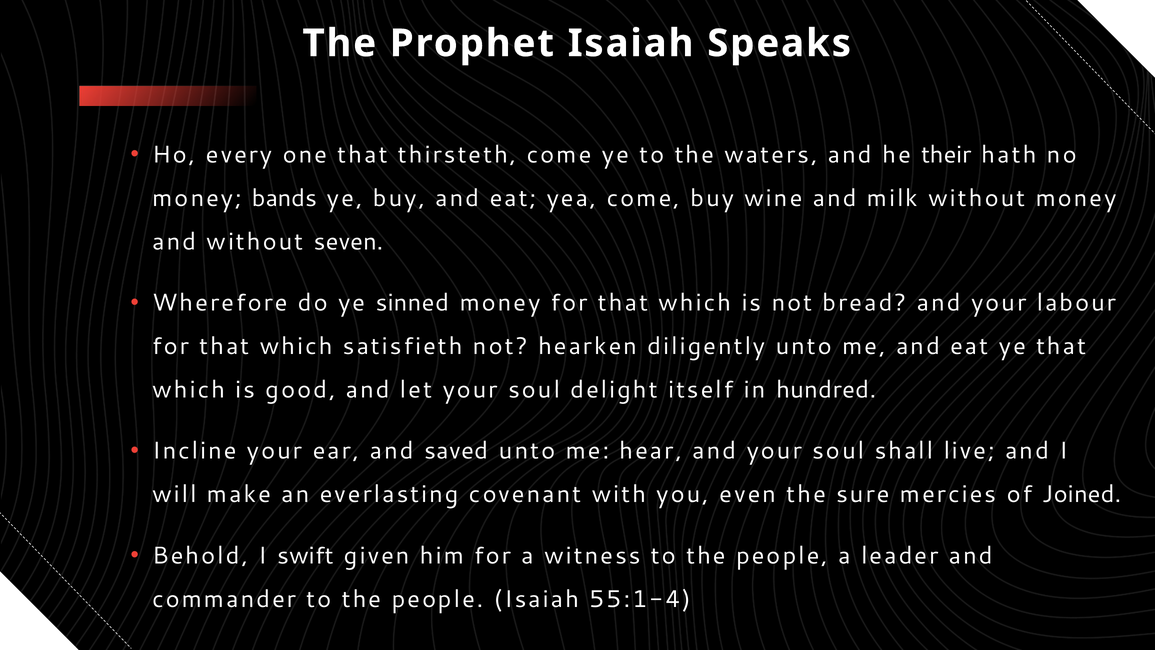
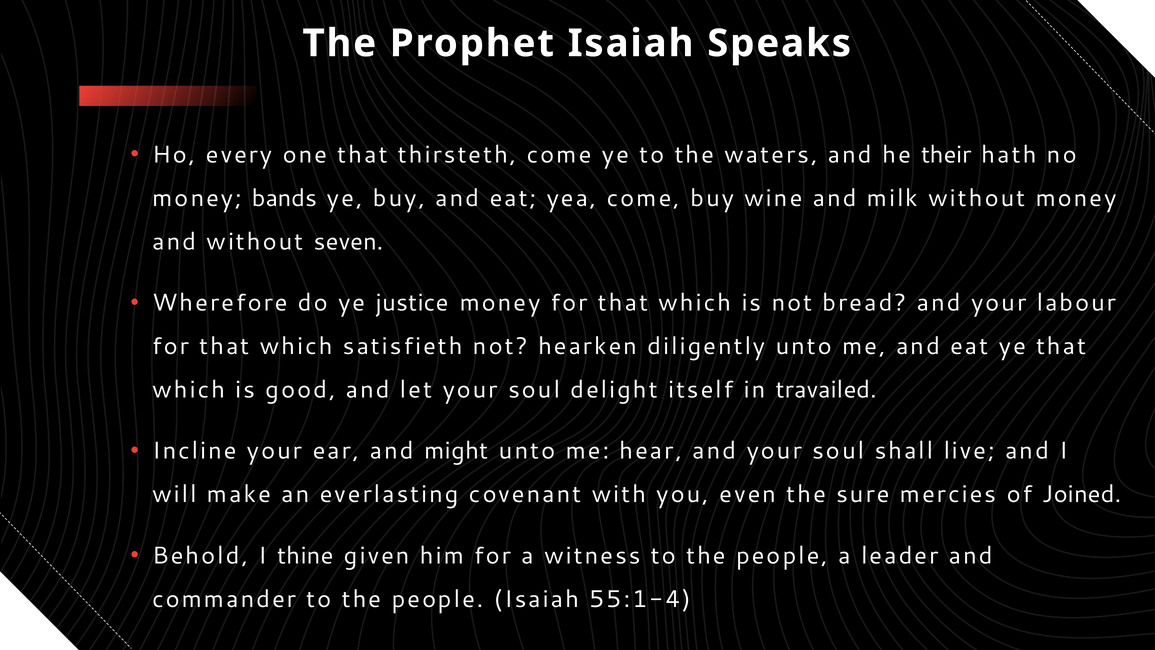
sinned: sinned -> justice (412, 303)
hundred: hundred -> travailed (826, 389)
saved: saved -> might (456, 451)
swift: swift -> thine (306, 555)
